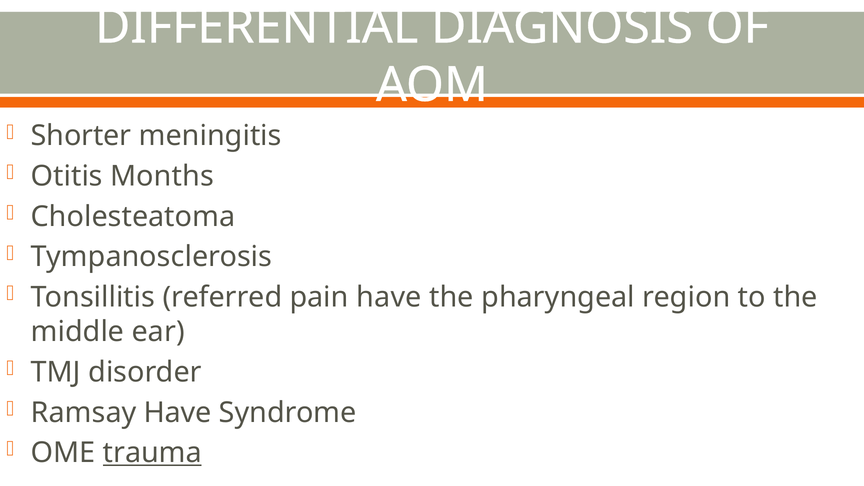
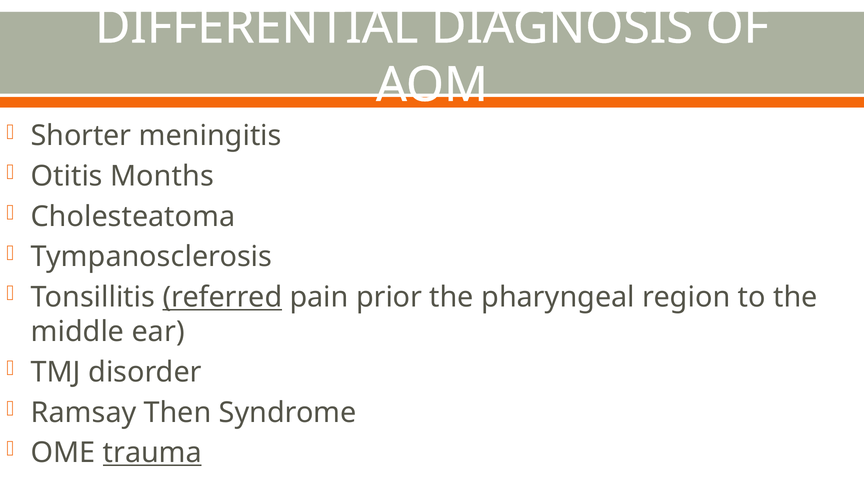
referred underline: none -> present (222, 297)
pain have: have -> prior (389, 297)
Ramsay Have: Have -> Then (178, 413)
